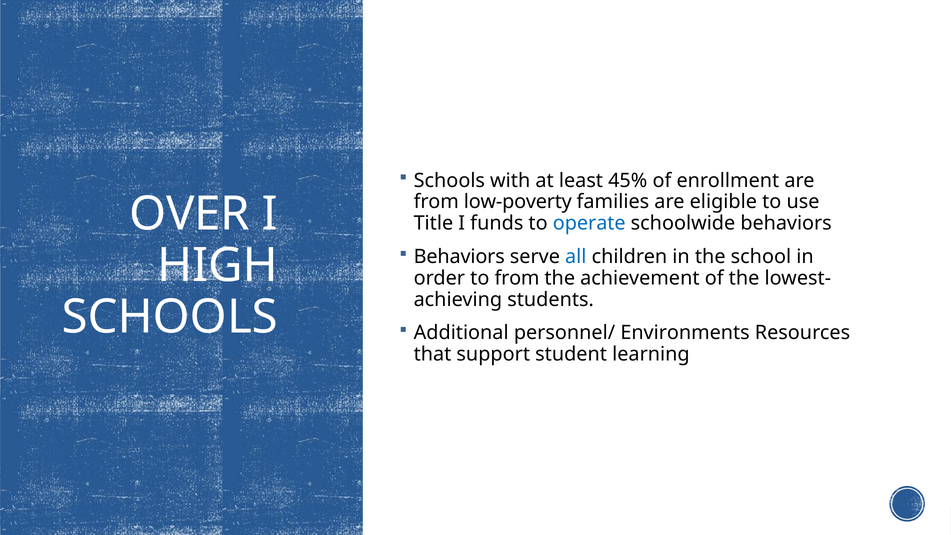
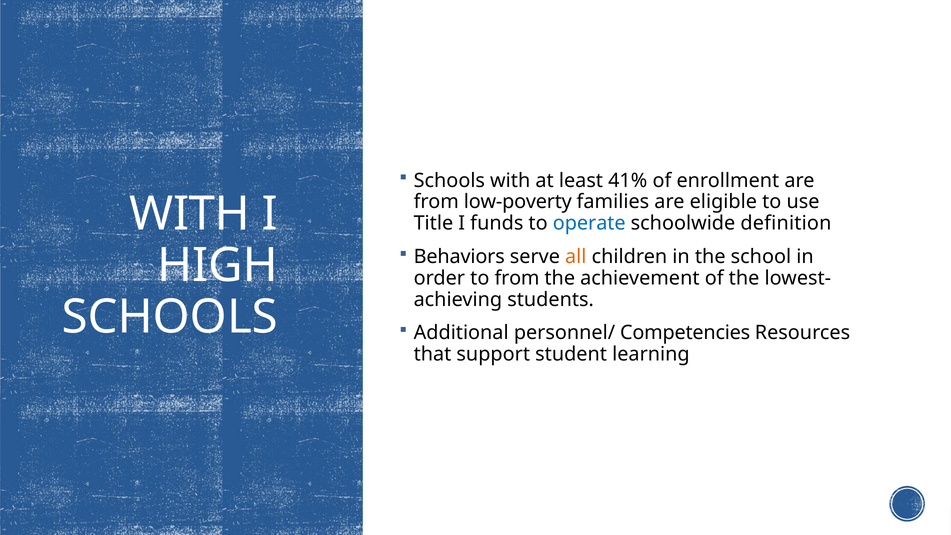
45%: 45% -> 41% (628, 181)
OVER: OVER -> WITH (190, 214)
schoolwide behaviors: behaviors -> definition (786, 223)
all colour: blue -> orange (576, 257)
Environments: Environments -> Competencies (685, 333)
